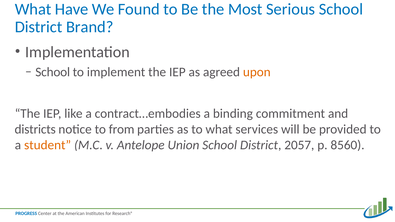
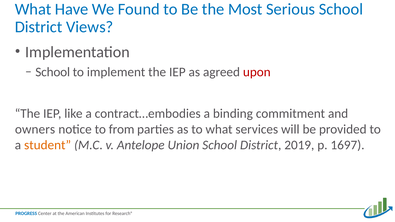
Brand: Brand -> Views (90, 27)
upon colour: orange -> red (257, 72)
districts: districts -> owners (35, 129)
2057: 2057 -> 2019 (299, 145)
8560: 8560 -> 1697 (348, 145)
